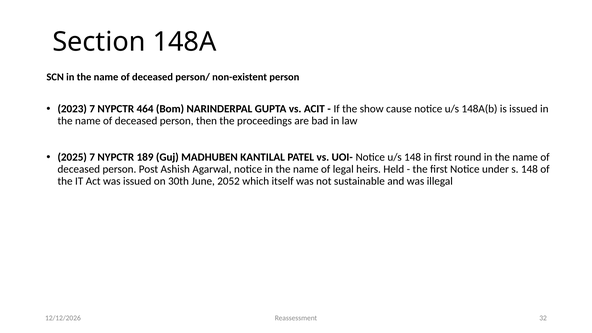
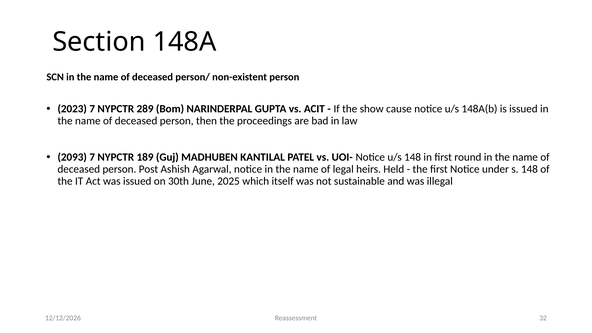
464: 464 -> 289 (145, 109)
2025: 2025 -> 2093 (72, 157)
2052: 2052 -> 2025 (229, 181)
